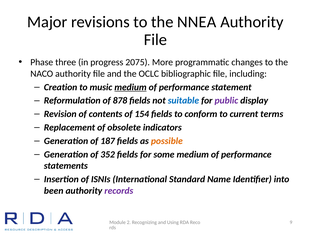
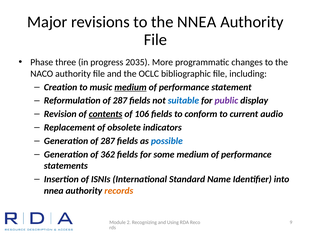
2075: 2075 -> 2035 (138, 62)
Reformulation of 878: 878 -> 287 (120, 101)
contents underline: none -> present (106, 114)
154: 154 -> 106 (142, 114)
terms: terms -> audio (272, 114)
Generation of 187: 187 -> 287 (108, 141)
possible colour: orange -> blue (167, 141)
352: 352 -> 362 (108, 155)
been: been -> nnea (54, 191)
records colour: purple -> orange (119, 191)
